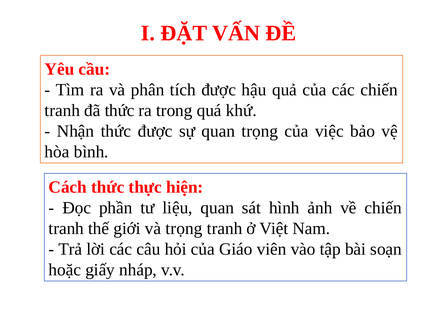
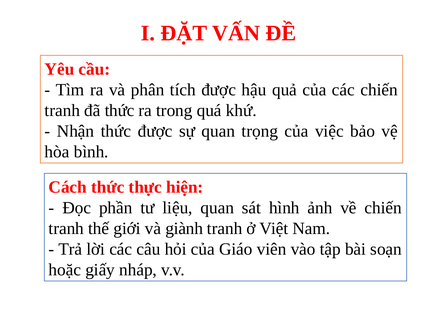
và trọng: trọng -> giành (184, 229)
